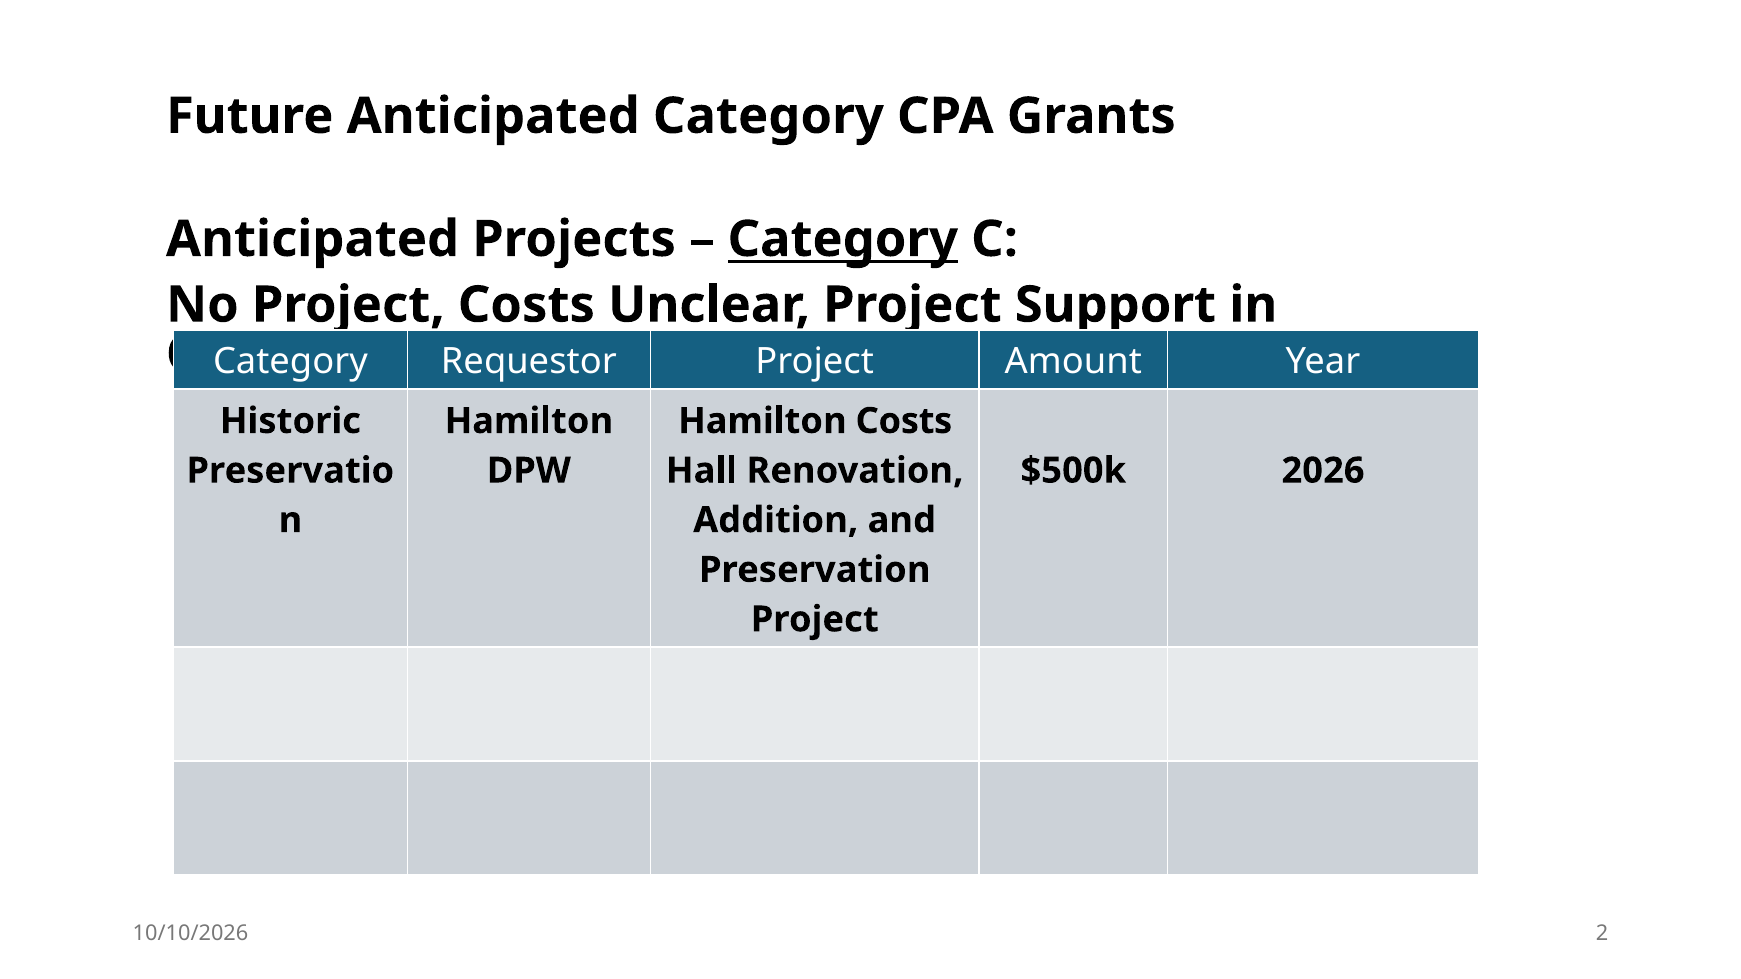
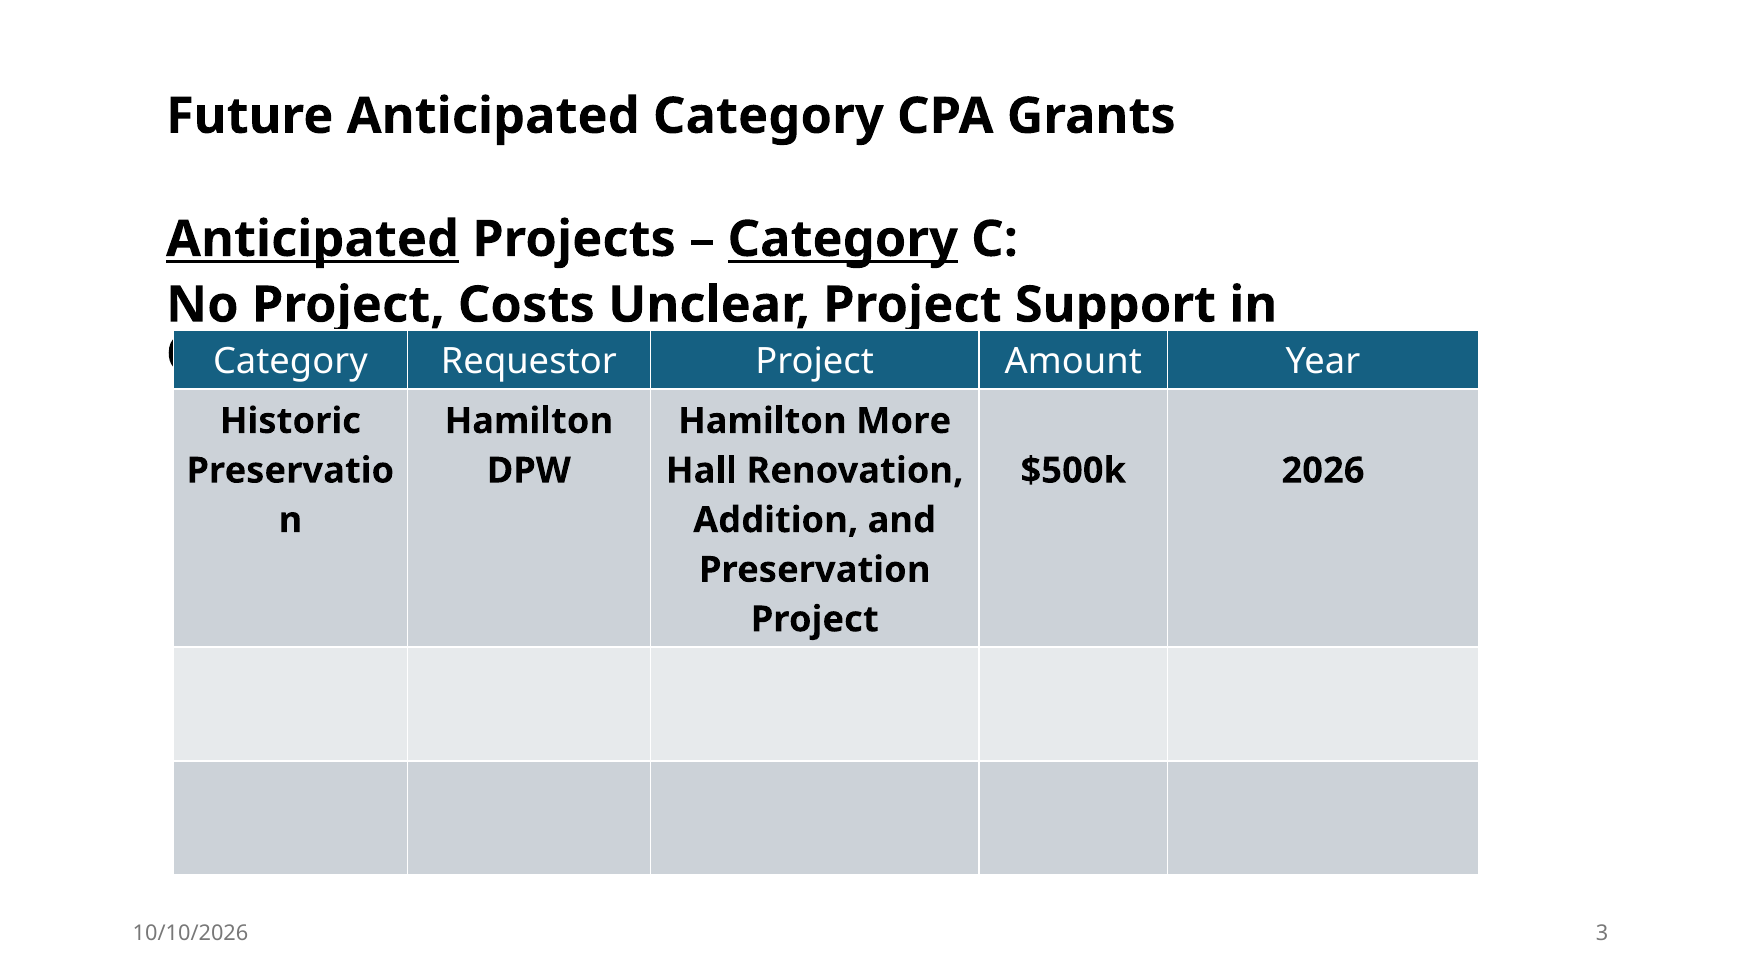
Anticipated underline: none -> present (313, 239)
Hamilton Costs: Costs -> More (904, 421)
2: 2 -> 3 (1602, 933)
